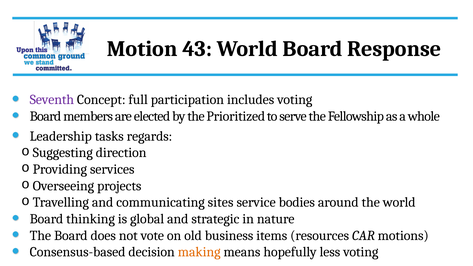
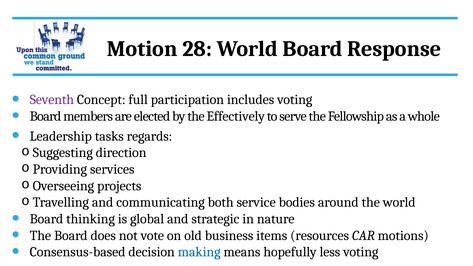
43: 43 -> 28 (197, 49)
Prioritized: Prioritized -> Effectively (236, 116)
sites: sites -> both (221, 202)
making colour: orange -> blue (199, 252)
